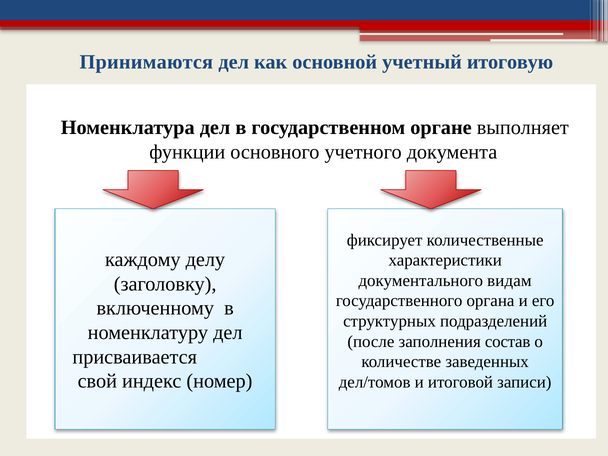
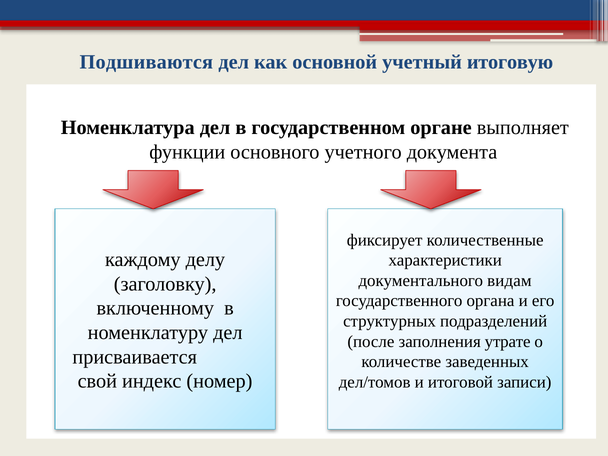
Принимаются: Принимаются -> Подшиваются (146, 62)
состав: состав -> утрате (508, 341)
